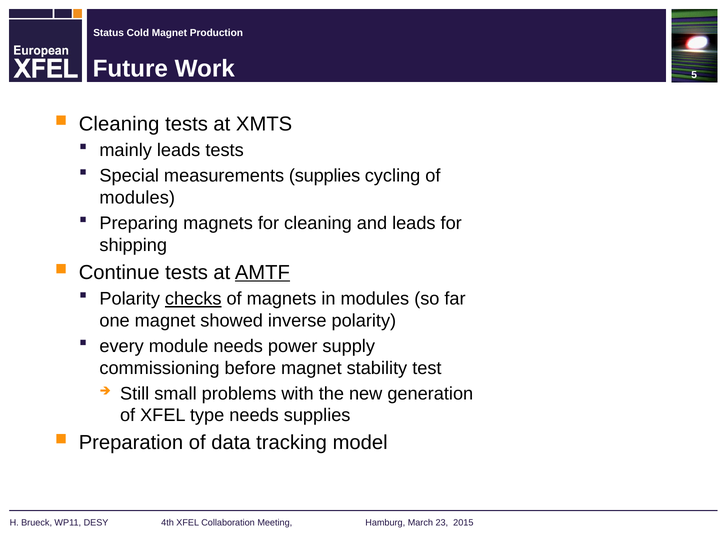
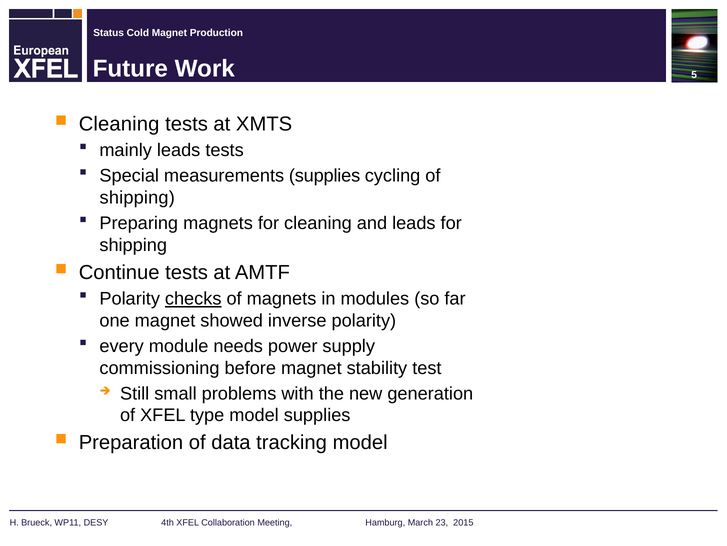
modules: modules -> shipping (137, 198)
AMTF underline: present -> none (262, 272)
type needs: needs -> model (254, 415)
